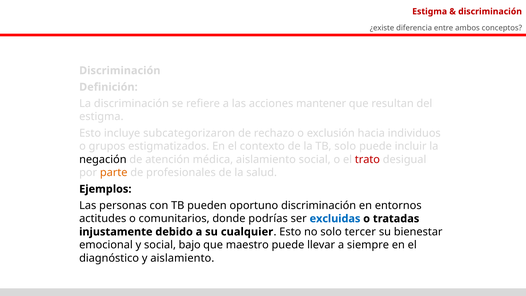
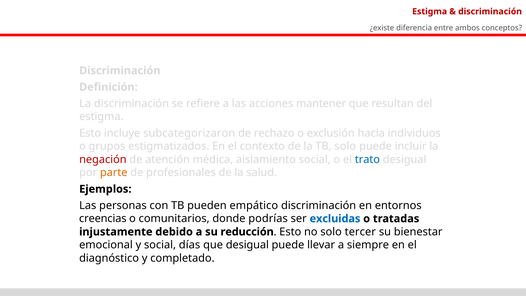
negación colour: black -> red (103, 159)
trato colour: red -> blue (367, 159)
oportuno: oportuno -> empático (254, 205)
actitudes: actitudes -> creencias (103, 219)
cualquier: cualquier -> reducción (247, 232)
bajo: bajo -> días (190, 245)
que maestro: maestro -> desigual (247, 245)
y aislamiento: aislamiento -> completado (182, 258)
